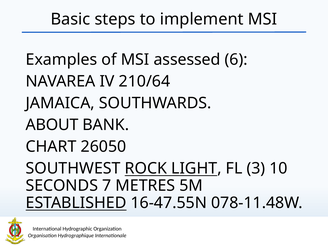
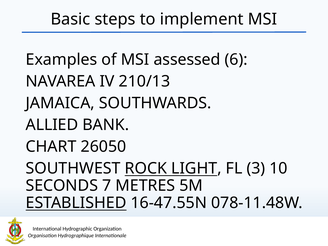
210/64: 210/64 -> 210/13 (144, 81)
ABOUT: ABOUT -> ALLIED (52, 125)
